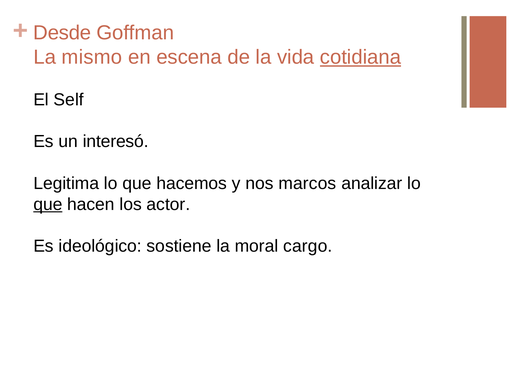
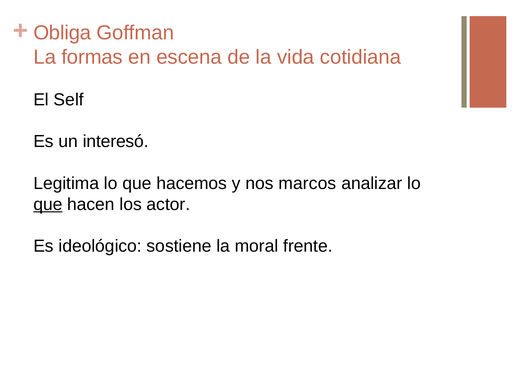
Desde: Desde -> Obliga (62, 33)
mismo: mismo -> formas (92, 57)
cotidiana underline: present -> none (361, 57)
cargo: cargo -> frente (308, 246)
